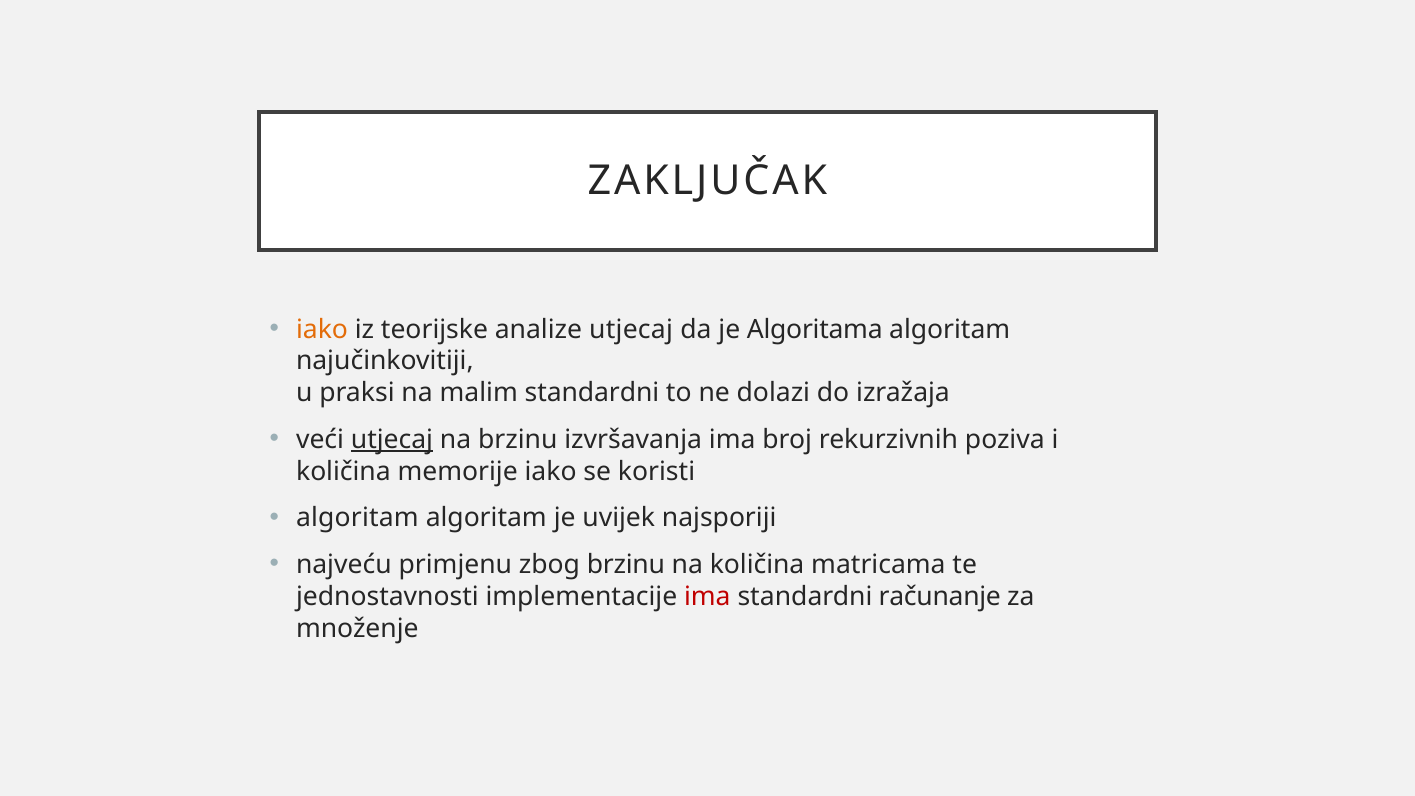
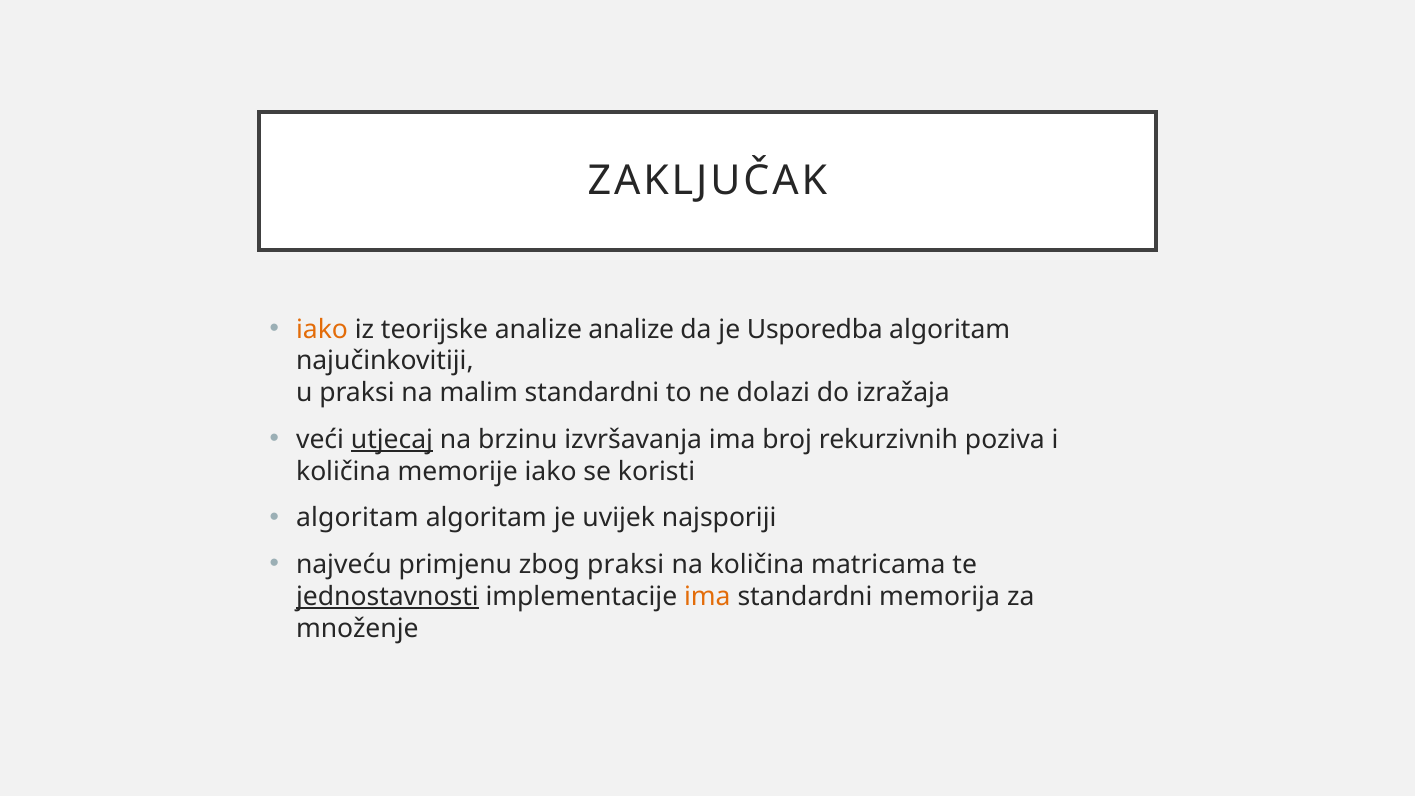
analize utjecaj: utjecaj -> analize (631, 329)
Algoritama: Algoritama -> Usporedba (815, 329)
zbog brzinu: brzinu -> praksi (626, 565)
jednostavnosti underline: none -> present (387, 596)
ima colour: red -> orange (707, 596)
računanje: računanje -> memorija (940, 596)
